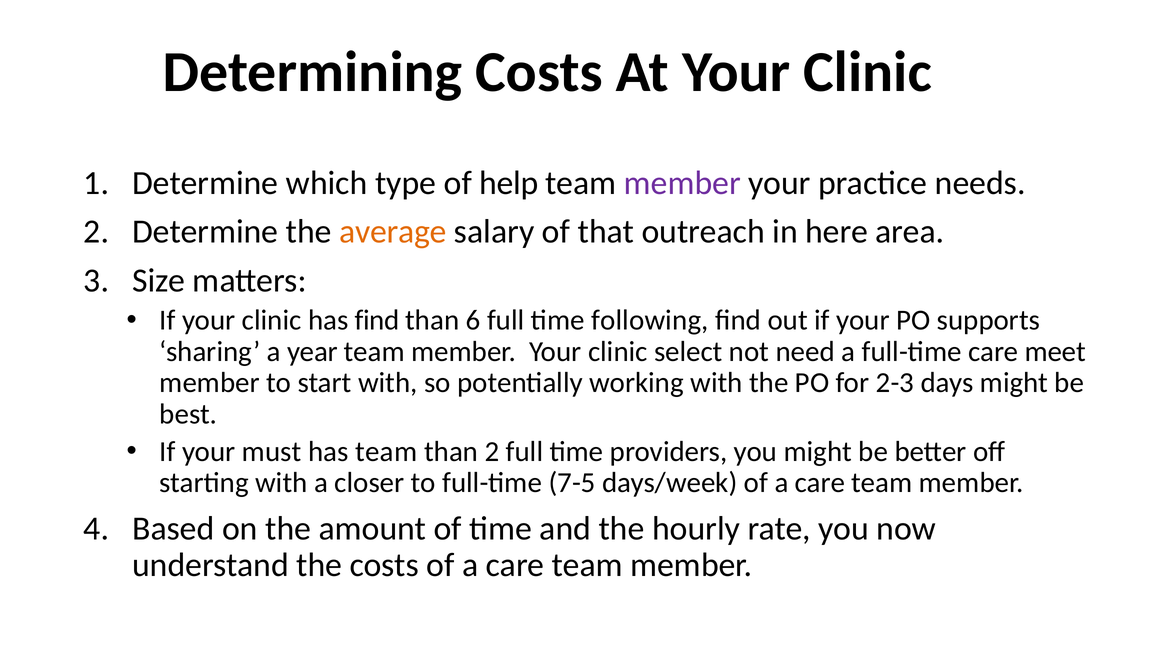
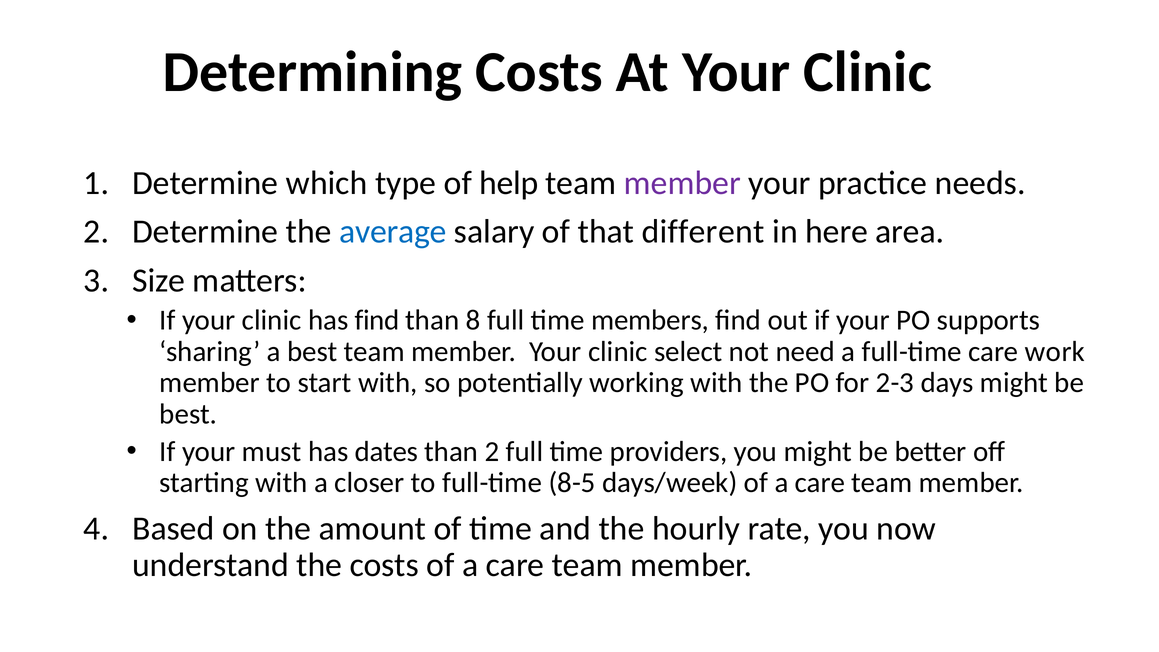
average colour: orange -> blue (393, 232)
outreach: outreach -> different (703, 232)
6: 6 -> 8 (473, 320)
following: following -> members (650, 320)
a year: year -> best (312, 352)
meet: meet -> work (1055, 352)
has team: team -> dates (387, 451)
7-5: 7-5 -> 8-5 (572, 483)
